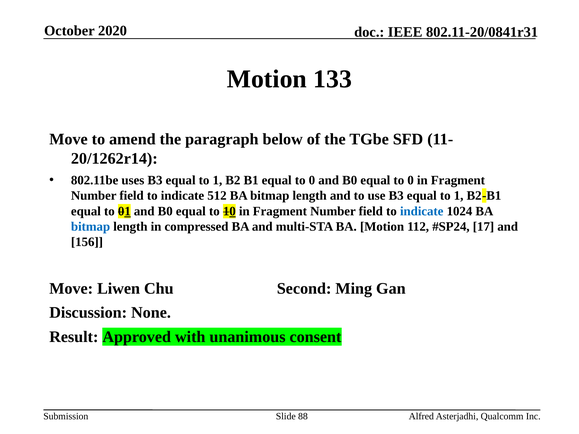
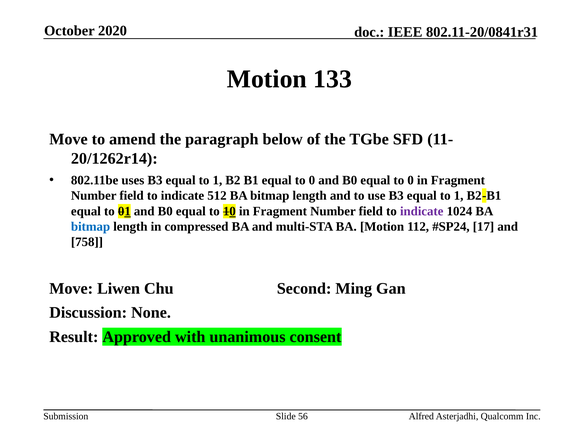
indicate colour: blue -> purple (422, 211)
156: 156 -> 758 (87, 242)
88: 88 -> 56 (303, 416)
